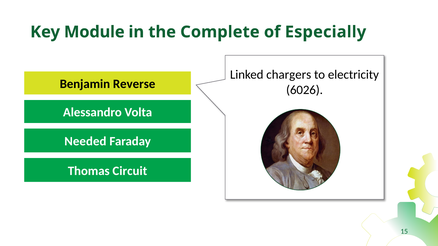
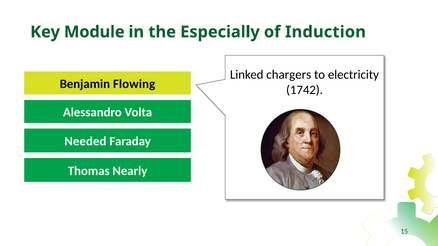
Complete: Complete -> Especially (220, 32)
Especially: Especially -> Induction (325, 32)
Reverse: Reverse -> Flowing (134, 84)
6026: 6026 -> 1742 (305, 90)
Circuit: Circuit -> Nearly (130, 171)
